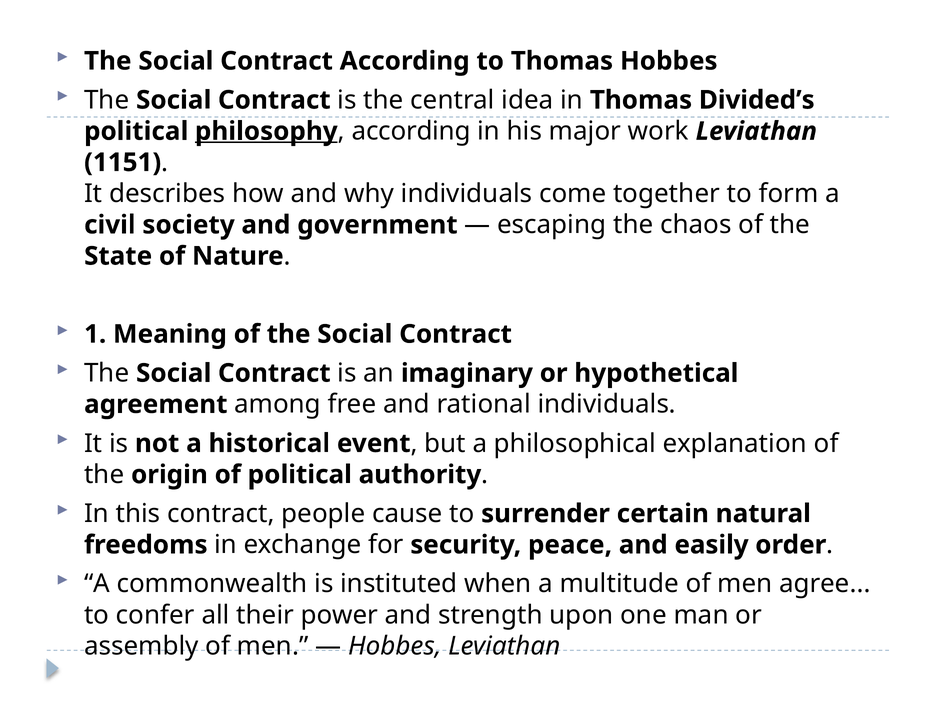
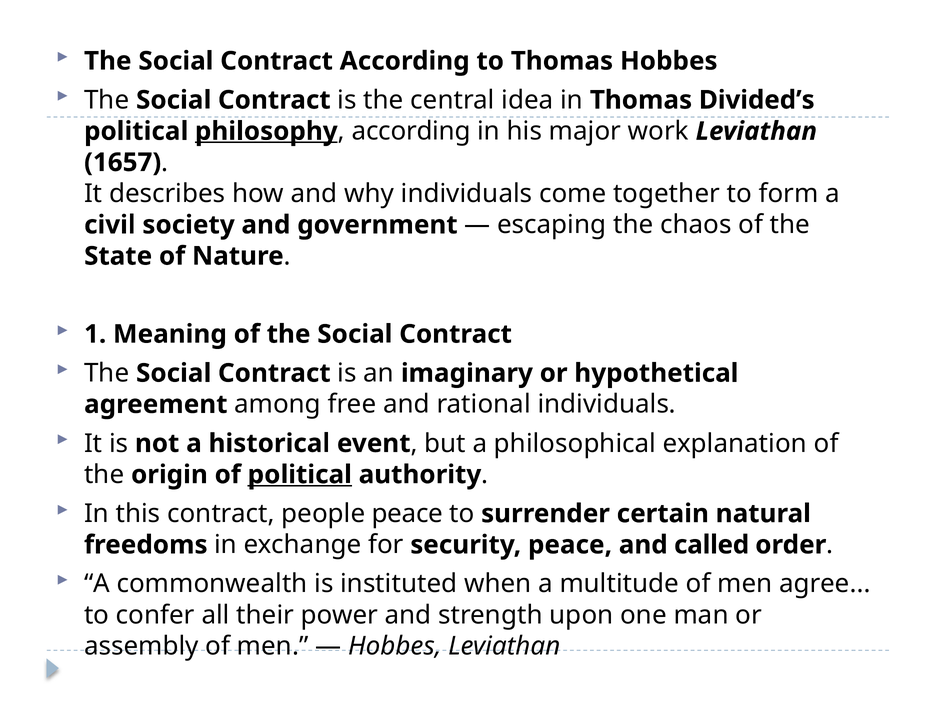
1151: 1151 -> 1657 (123, 162)
political underline: none -> present (300, 475)
people cause: cause -> peace (407, 514)
easily: easily -> called (712, 545)
